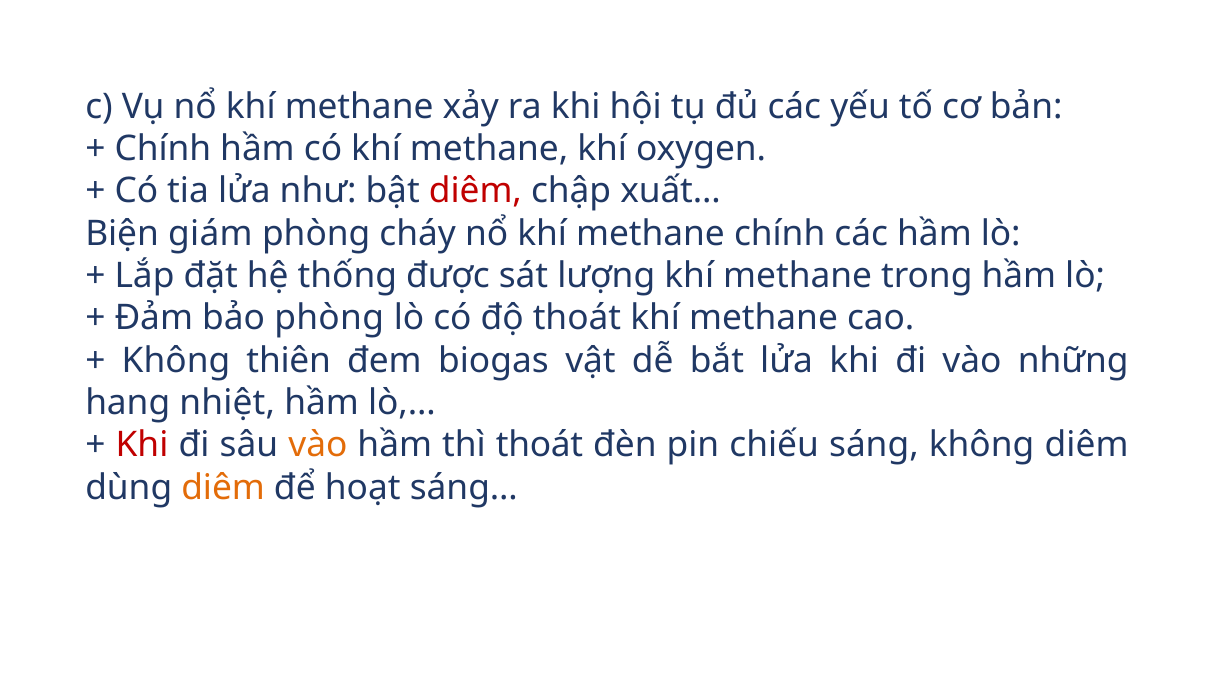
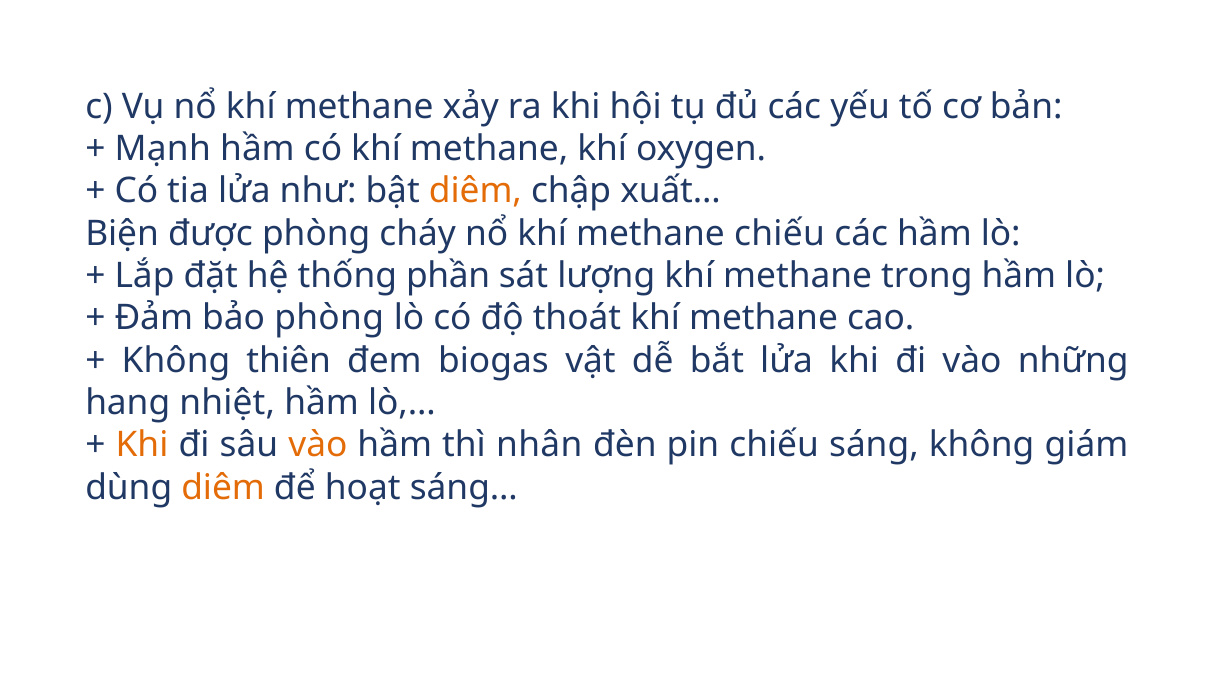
Chính: Chính -> Mạnh (163, 149)
diêm colour: red -> orange (475, 191)
giám: giám -> được (210, 234)
methane chính: chính -> chiếu (779, 234)
được: được -> phần (448, 276)
Khi colour: red -> orange (142, 446)
thì thoát: thoát -> nhân (539, 446)
không diêm: diêm -> giám (1087, 446)
